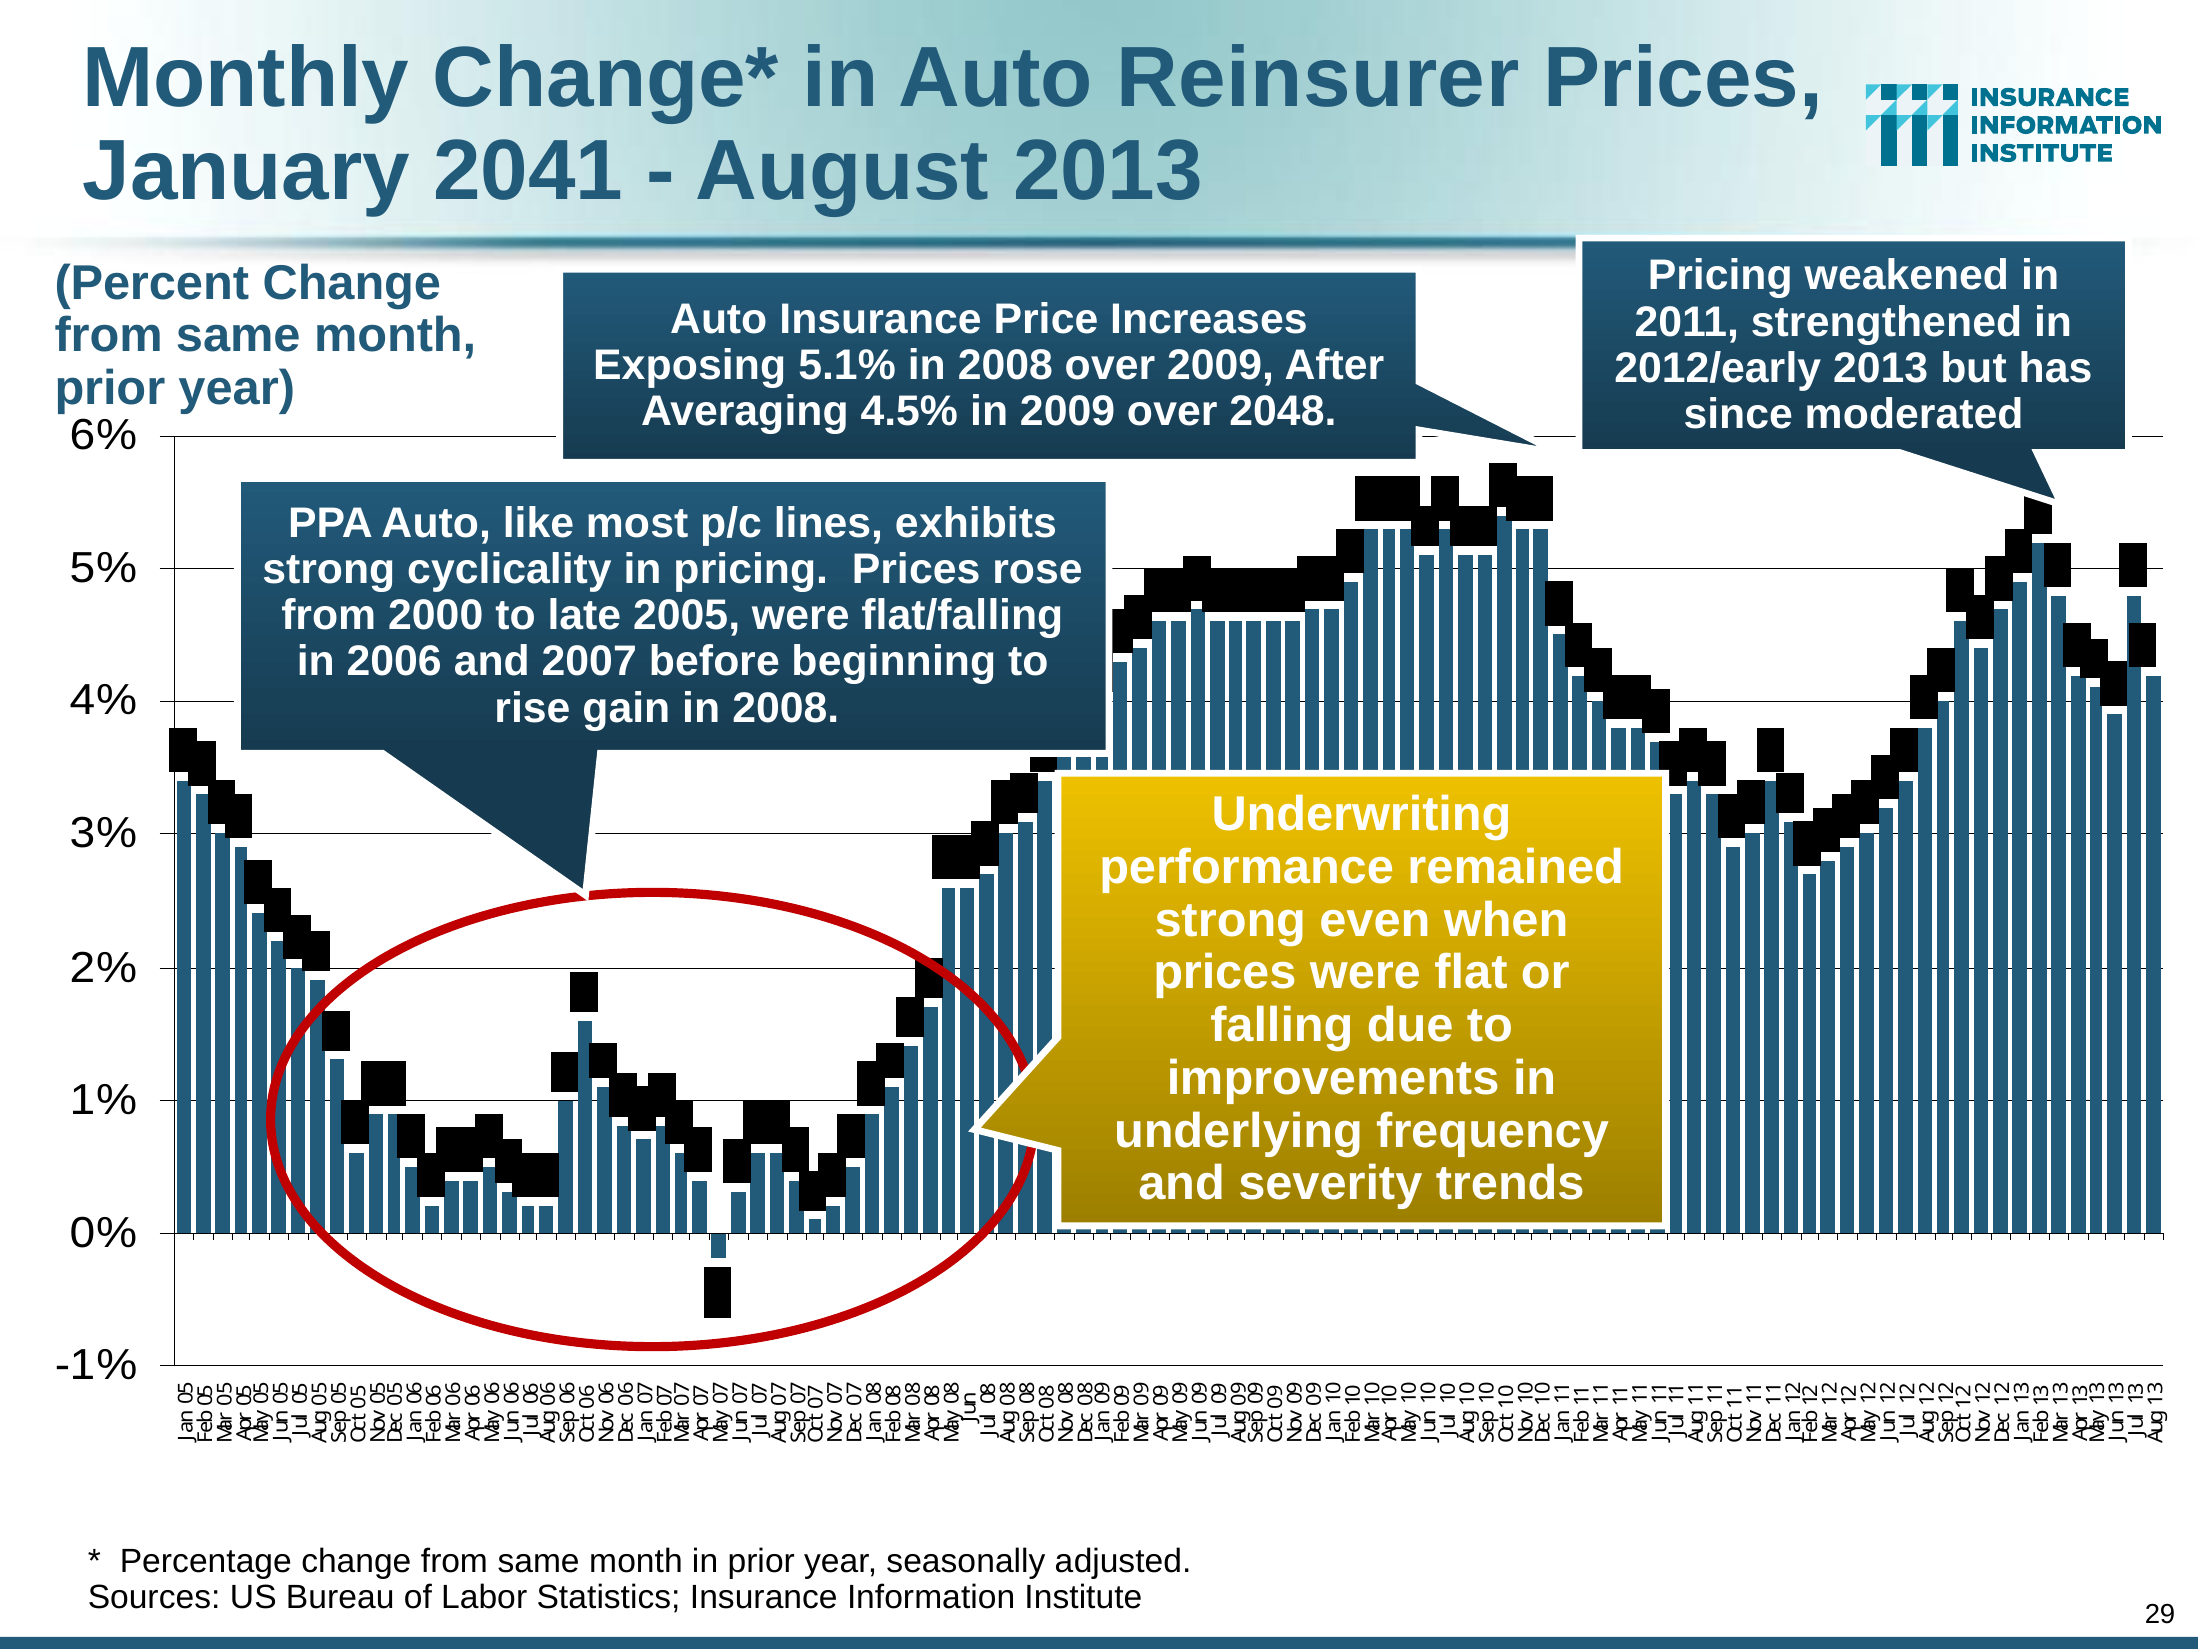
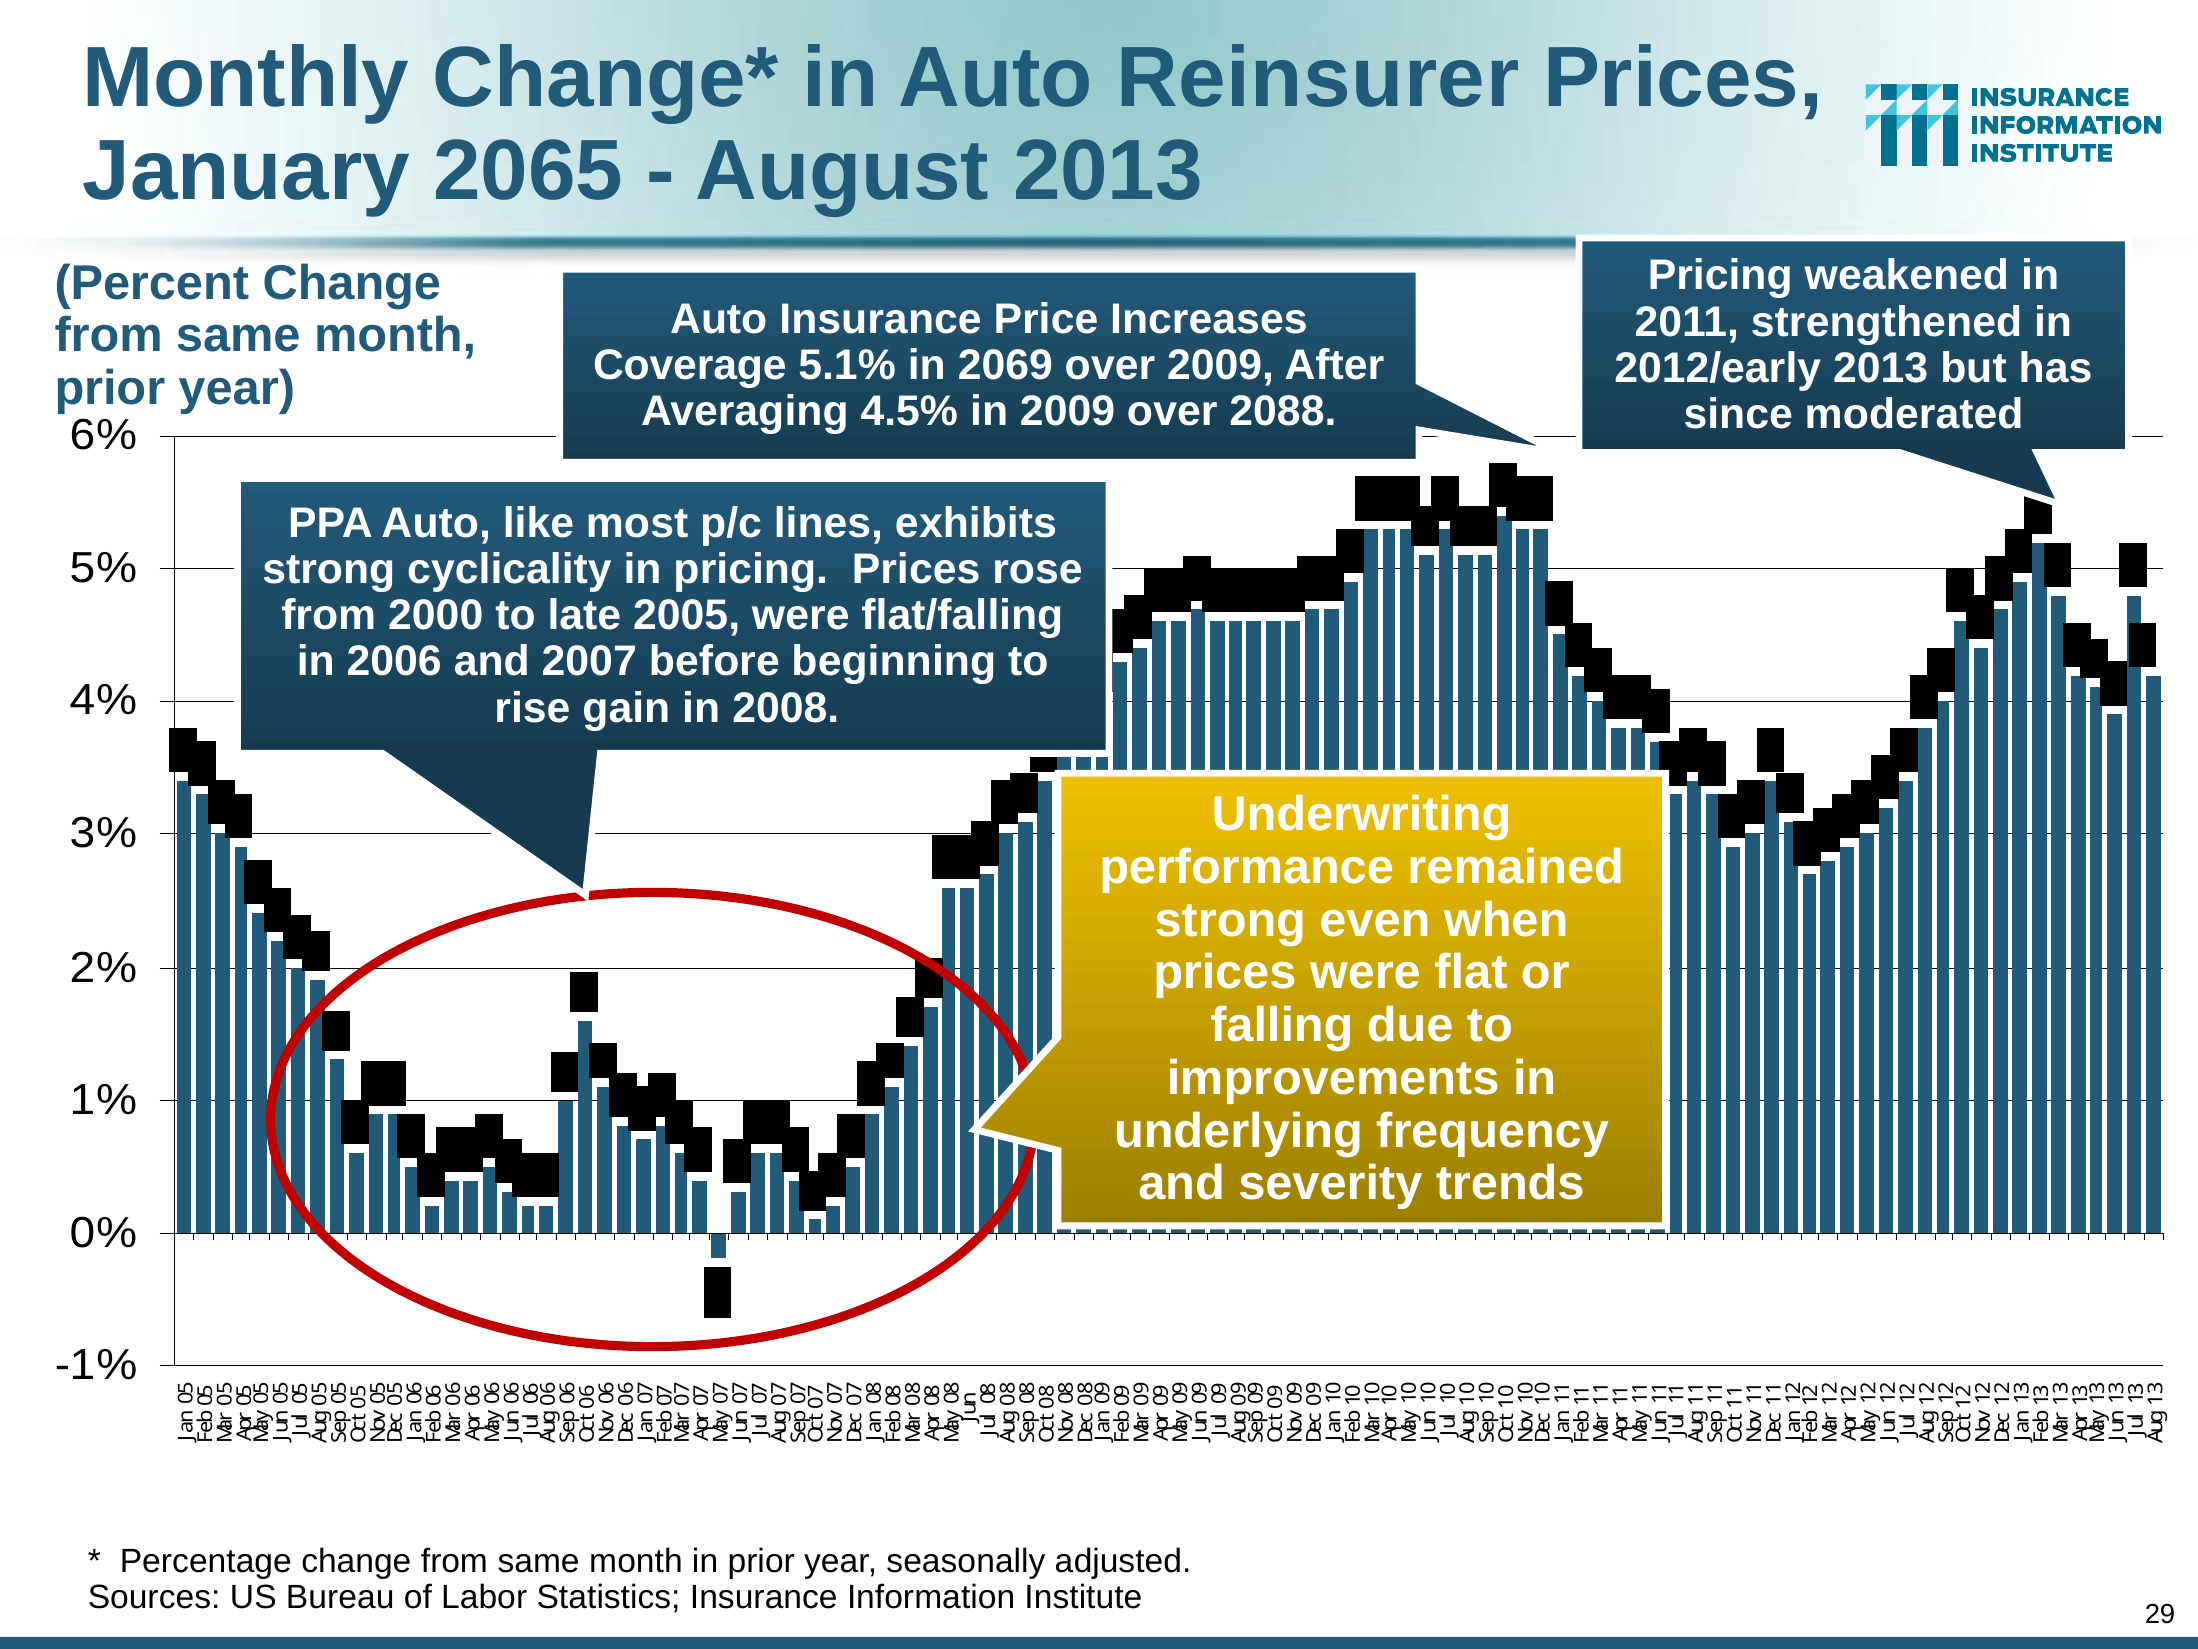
2041: 2041 -> 2065 (528, 171)
Exposing: Exposing -> Coverage (690, 365)
5.1% in 2008: 2008 -> 2069 (1005, 365)
2048: 2048 -> 2088 (1283, 412)
